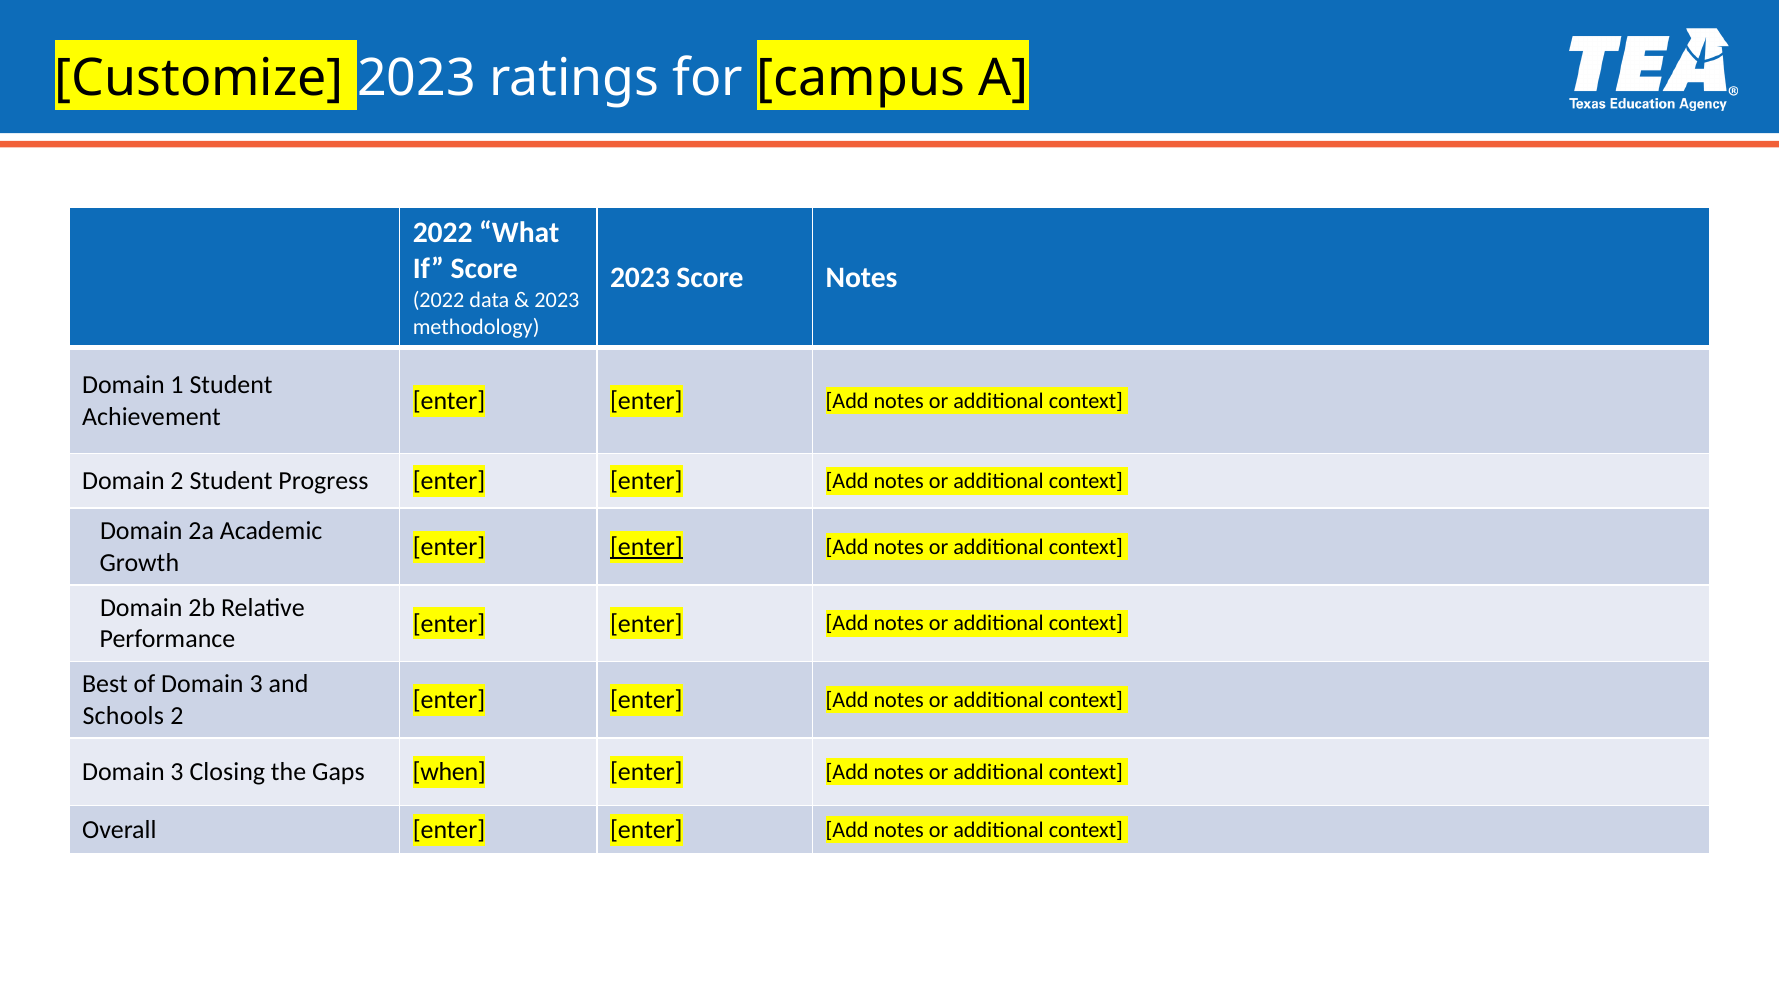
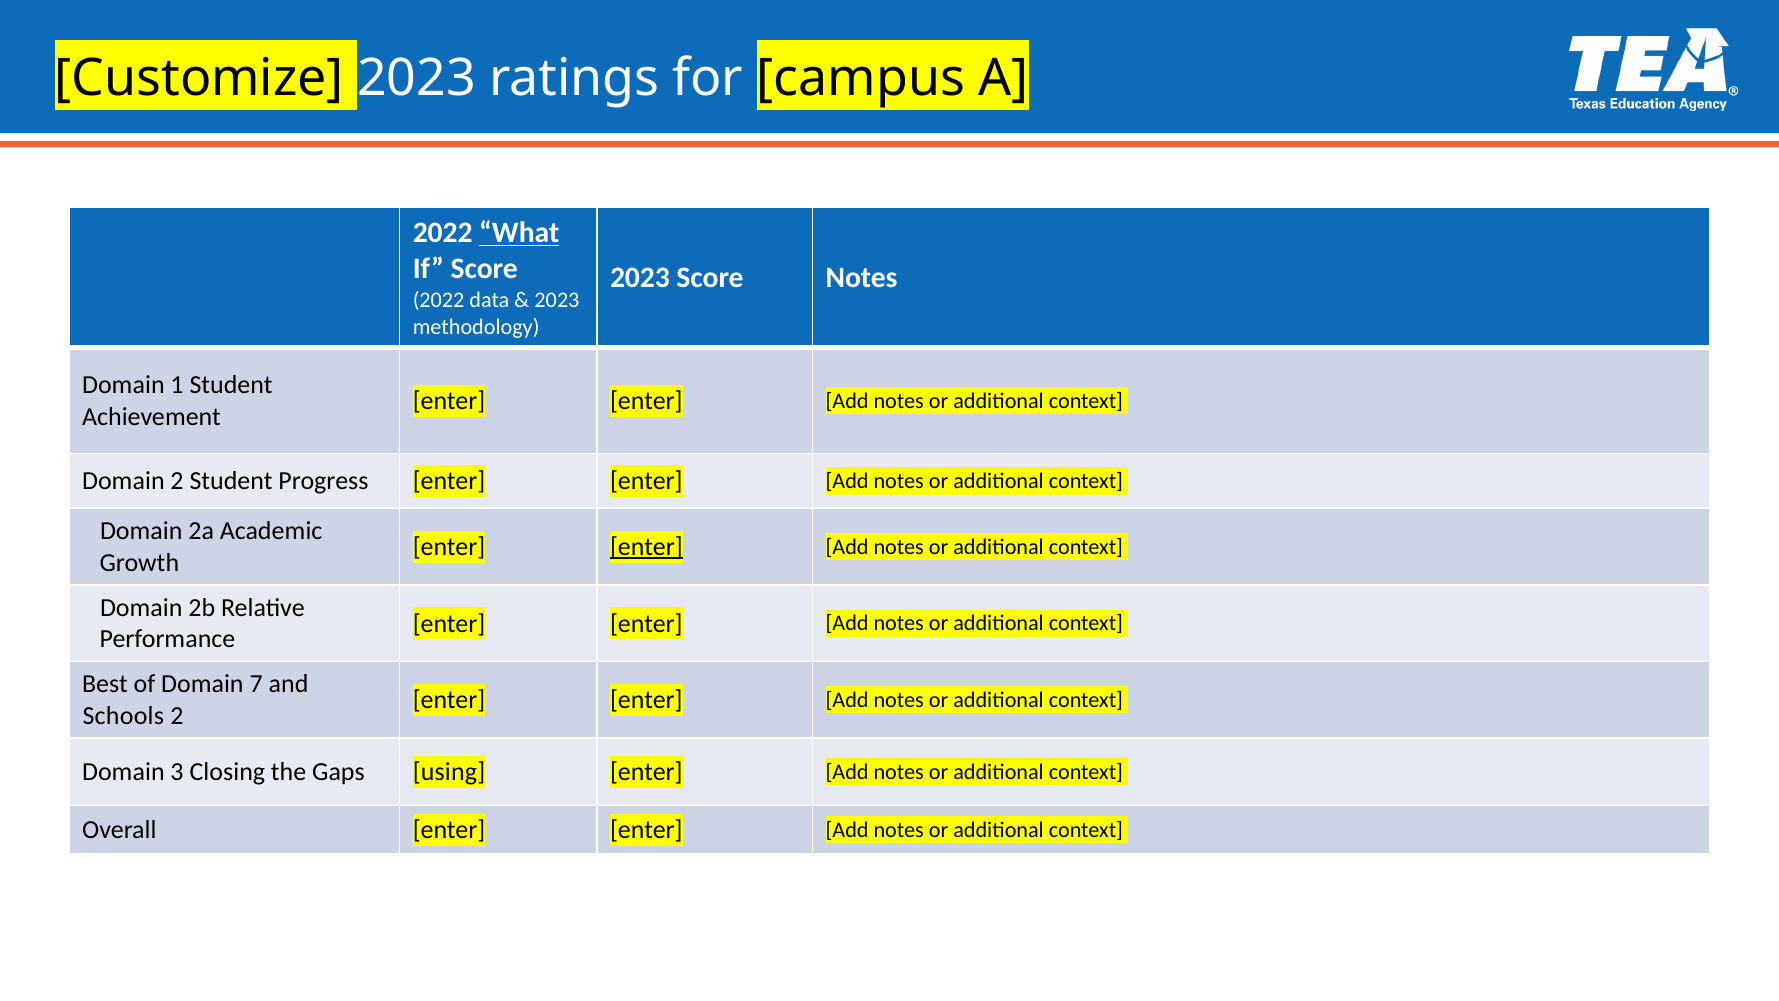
What underline: none -> present (519, 233)
of Domain 3: 3 -> 7 (256, 684)
when: when -> using (449, 772)
